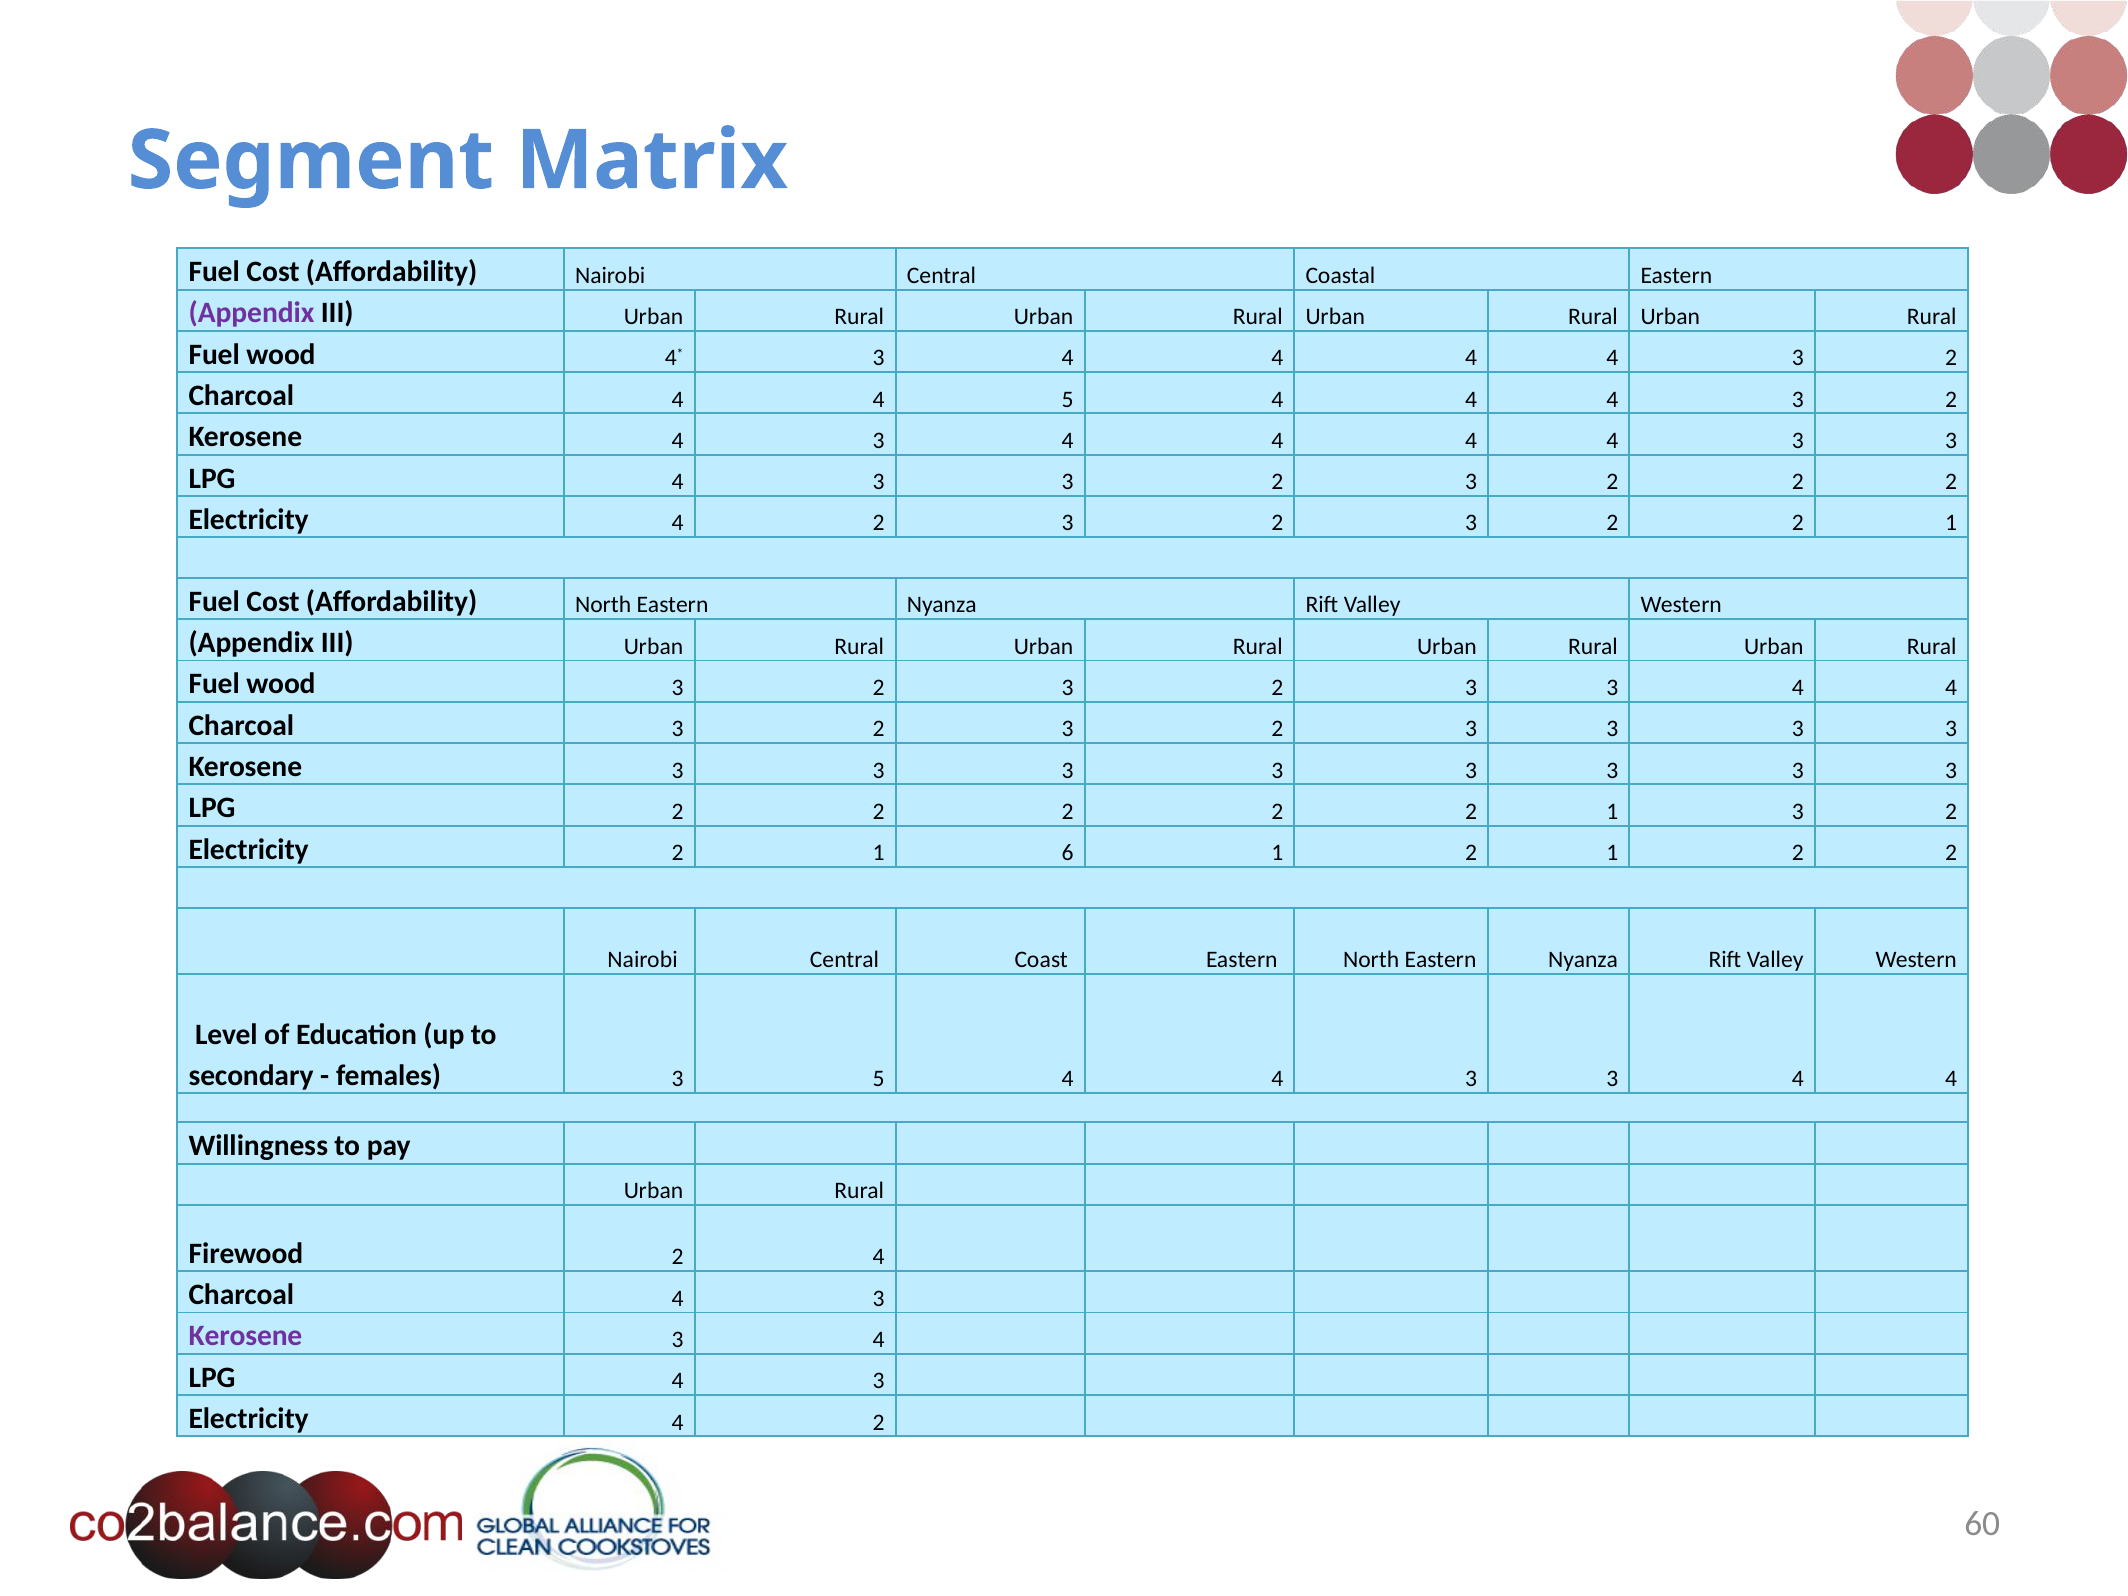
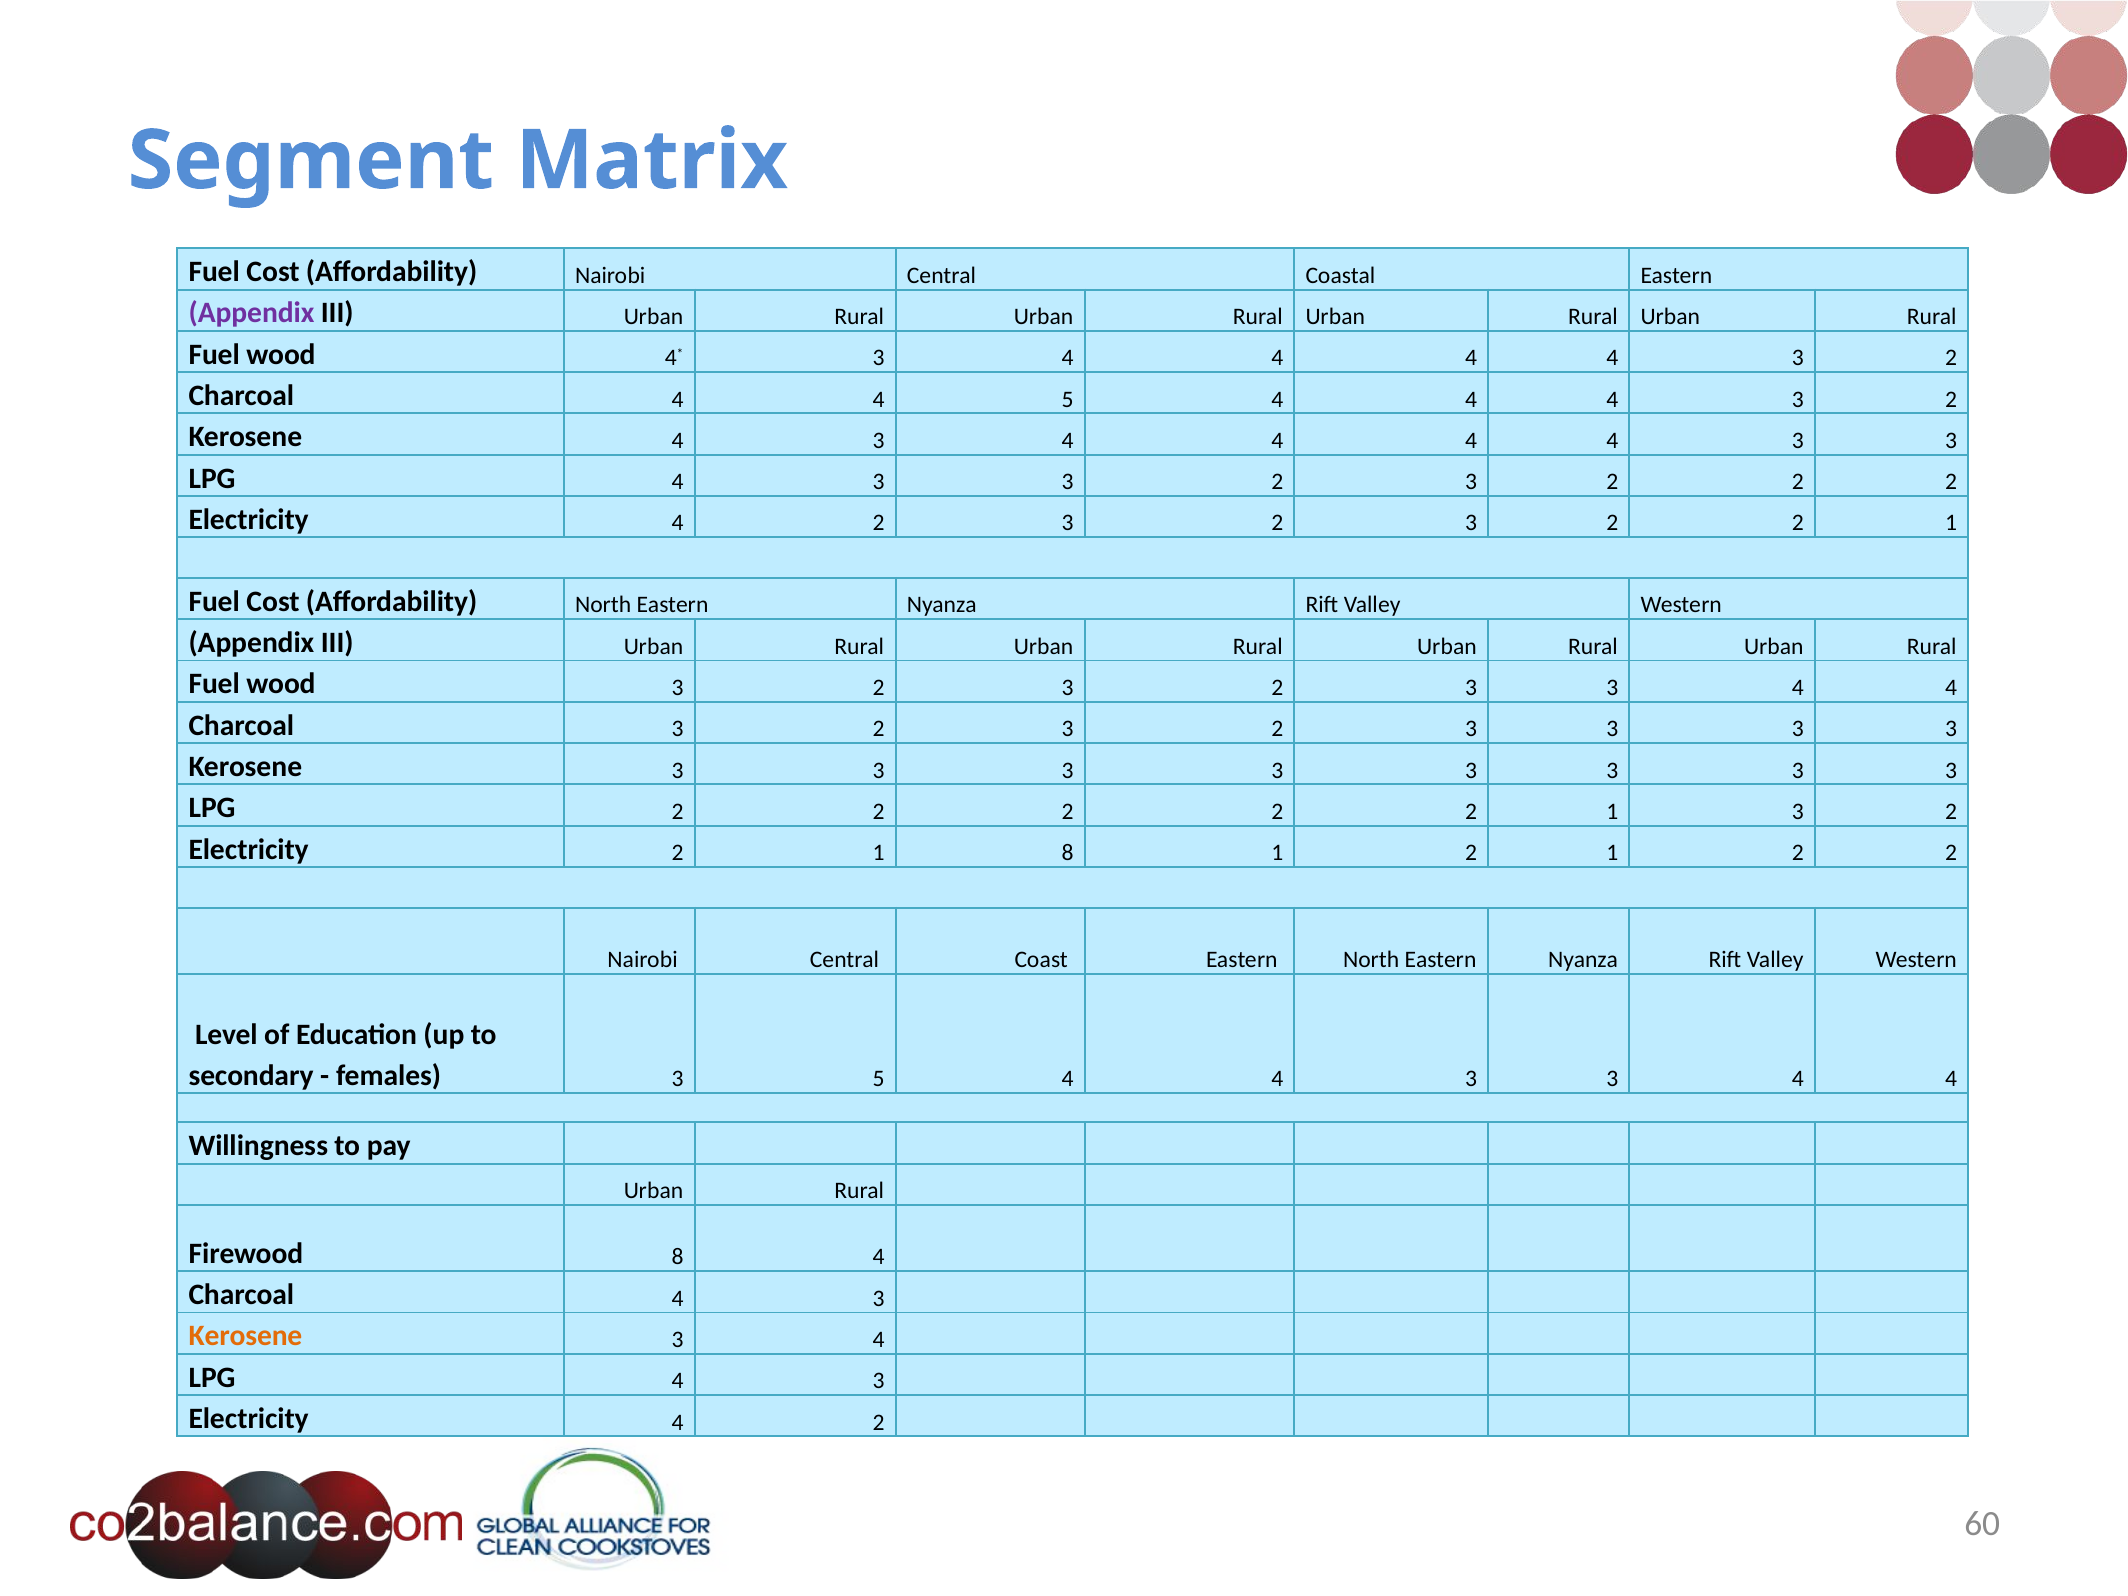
1 6: 6 -> 8 (1068, 853)
Firewood 2: 2 -> 8 (678, 1257)
Kerosene colour: purple -> orange (246, 1336)
